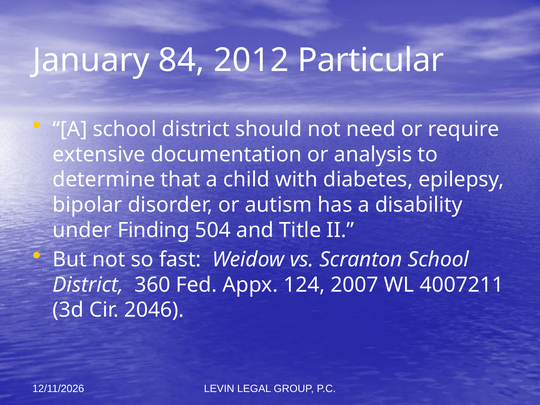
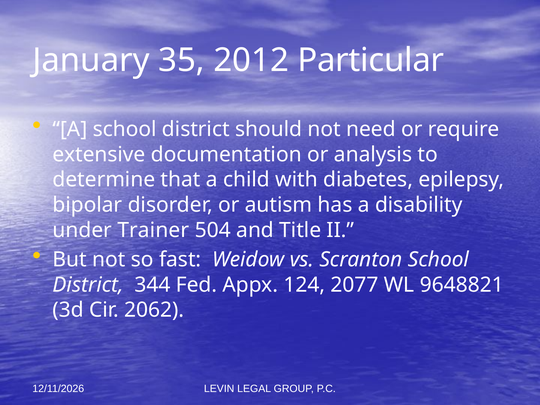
84: 84 -> 35 (182, 60)
Finding: Finding -> Trainer (153, 230)
360: 360 -> 344 (152, 285)
2007: 2007 -> 2077 (354, 285)
4007211: 4007211 -> 9648821 (462, 285)
2046: 2046 -> 2062 (154, 310)
